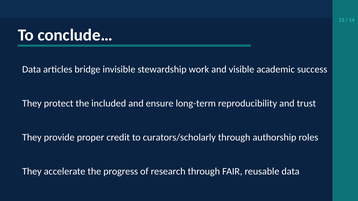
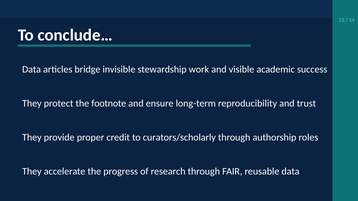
included: included -> footnote (109, 104)
